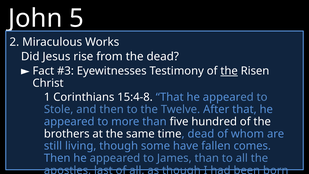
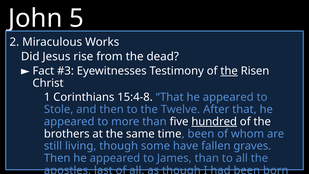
hundred underline: none -> present (214, 121)
time dead: dead -> been (201, 134)
comes: comes -> graves (252, 146)
